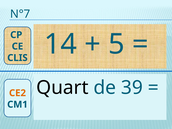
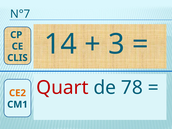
5: 5 -> 3 (116, 44)
Quart colour: black -> red (62, 88)
39: 39 -> 78 (132, 88)
